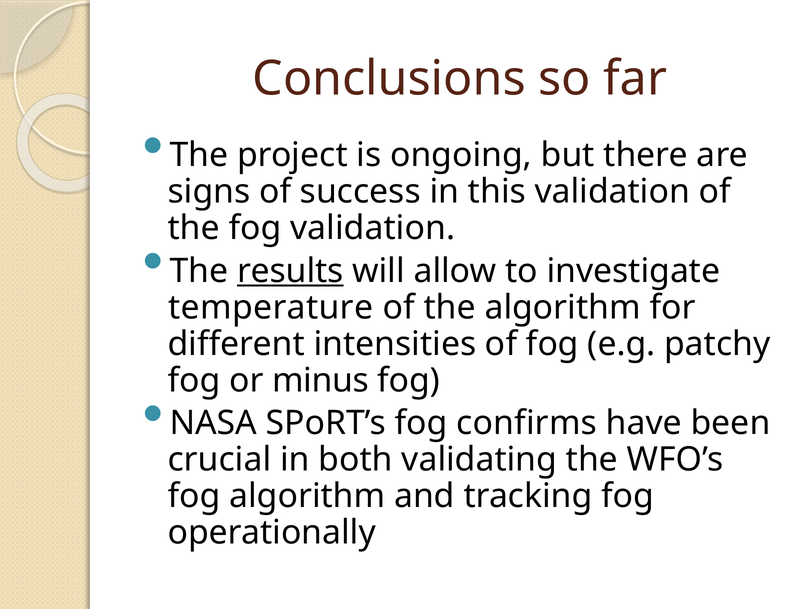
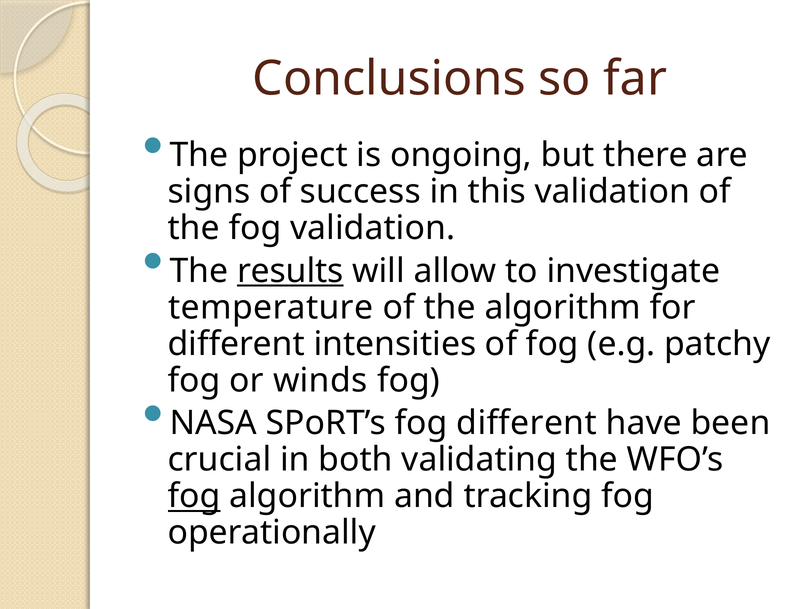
minus: minus -> winds (320, 380)
fog confirms: confirms -> different (527, 423)
fog underline: none -> present (194, 496)
